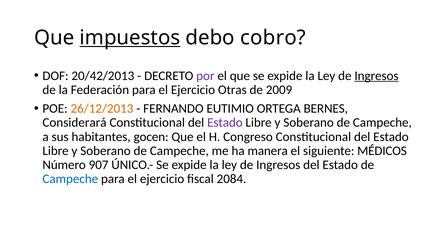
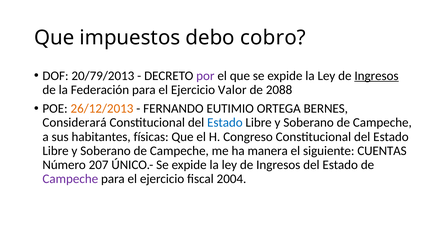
impuestos underline: present -> none (130, 38)
20/42/2013: 20/42/2013 -> 20/79/2013 (103, 76)
Otras: Otras -> Valor (232, 90)
2009: 2009 -> 2088 (279, 90)
Estado colour: purple -> blue (225, 122)
gocen: gocen -> físicas (151, 136)
MÉDICOS: MÉDICOS -> CUENTAS (382, 150)
907: 907 -> 207 (99, 165)
Campeche colour: blue -> purple (70, 179)
2084: 2084 -> 2004 (231, 179)
